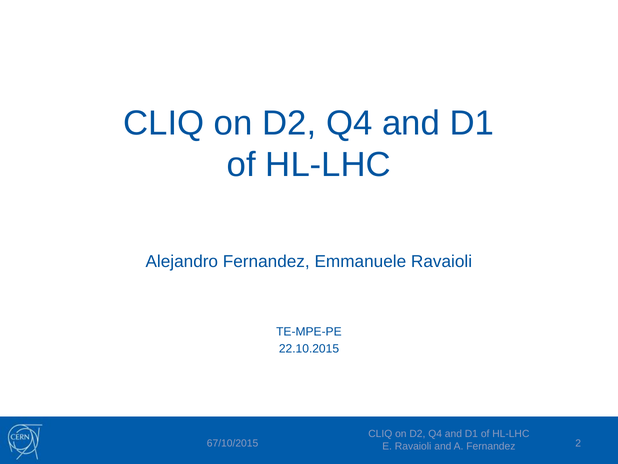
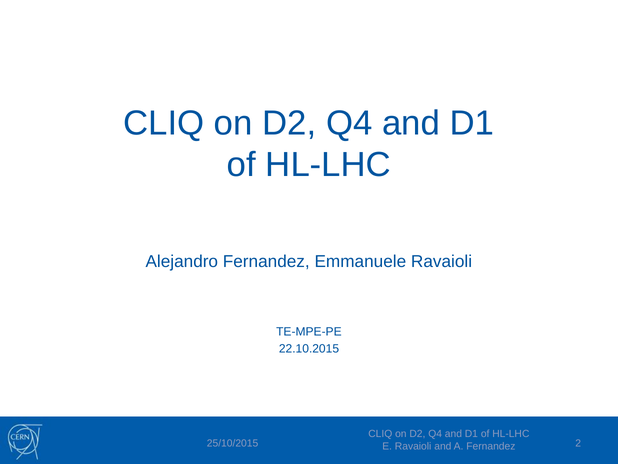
67/10/2015: 67/10/2015 -> 25/10/2015 (233, 443)
